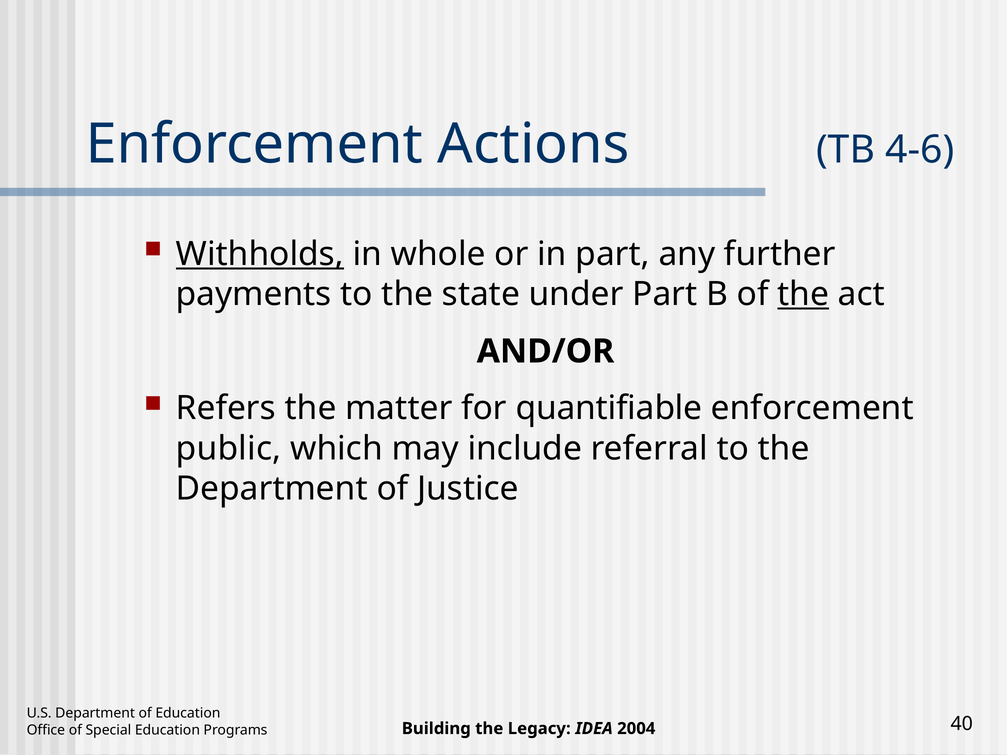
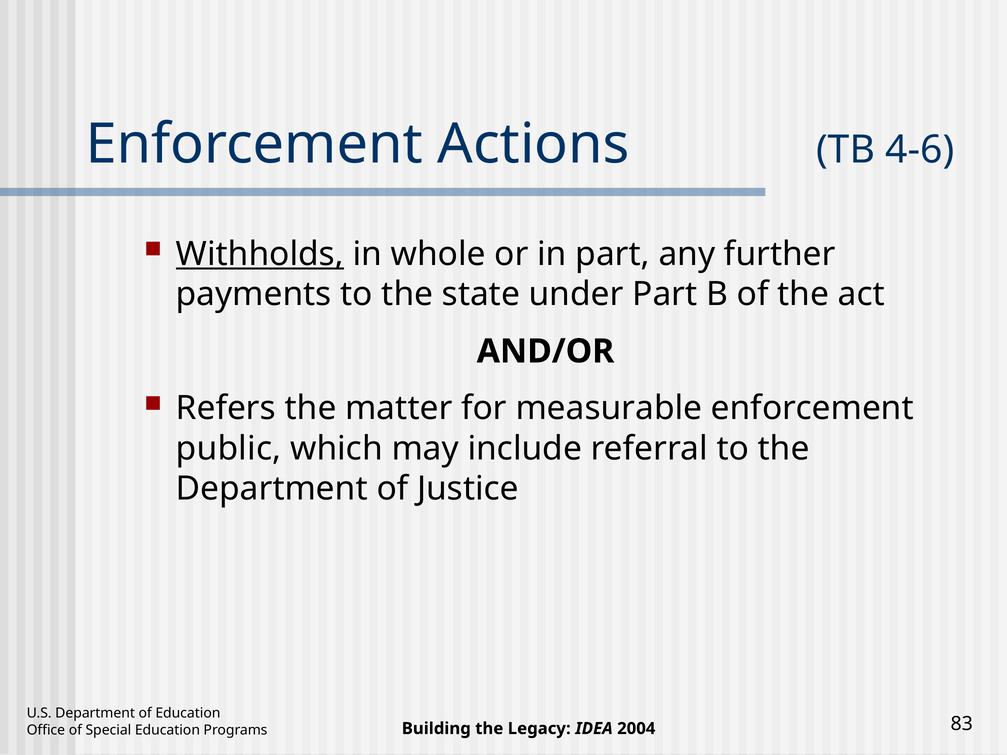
the underline: present -> none (803, 294)
quantifiable: quantifiable -> measurable (609, 408)
40: 40 -> 83 (962, 724)
